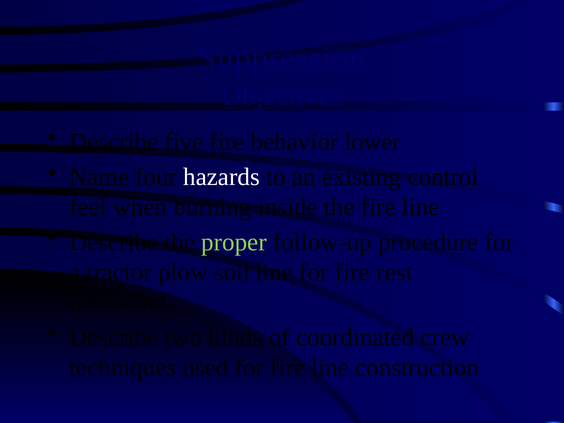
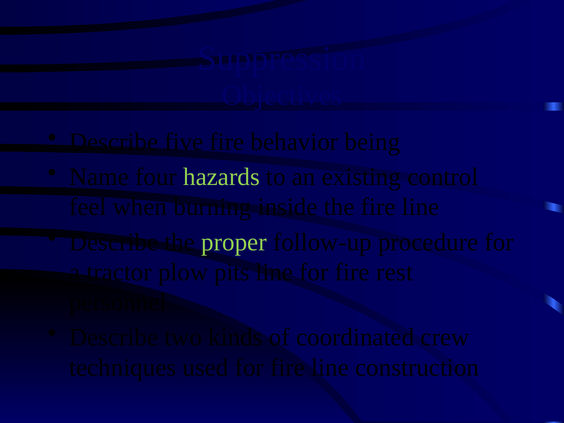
lower: lower -> being (372, 142)
hazards colour: white -> light green (221, 177)
soil: soil -> pits (232, 272)
